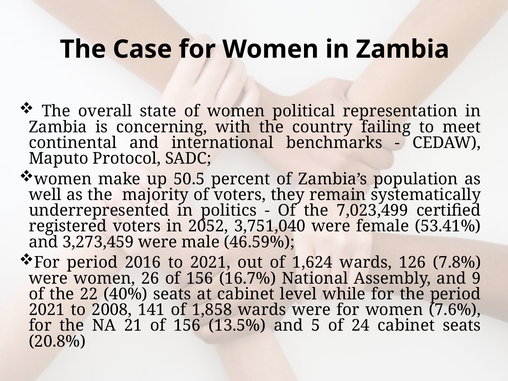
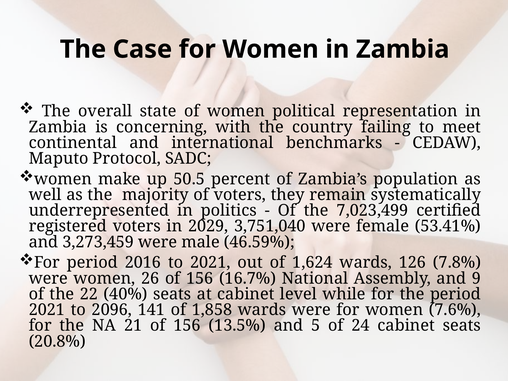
2052: 2052 -> 2029 (208, 226)
2008: 2008 -> 2096 (112, 310)
